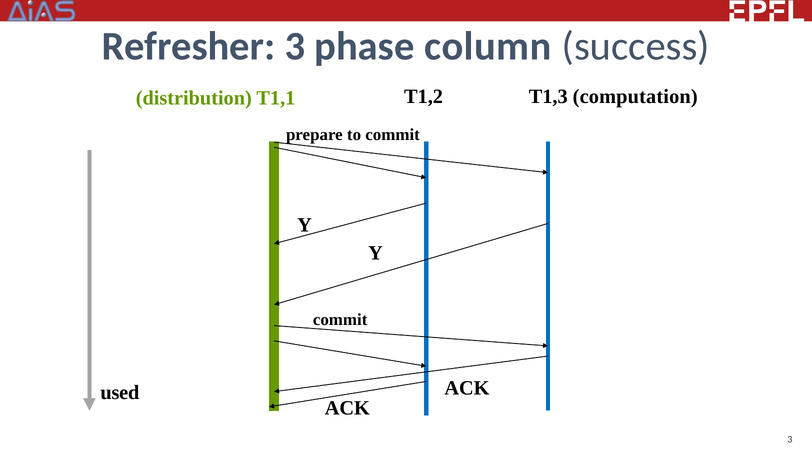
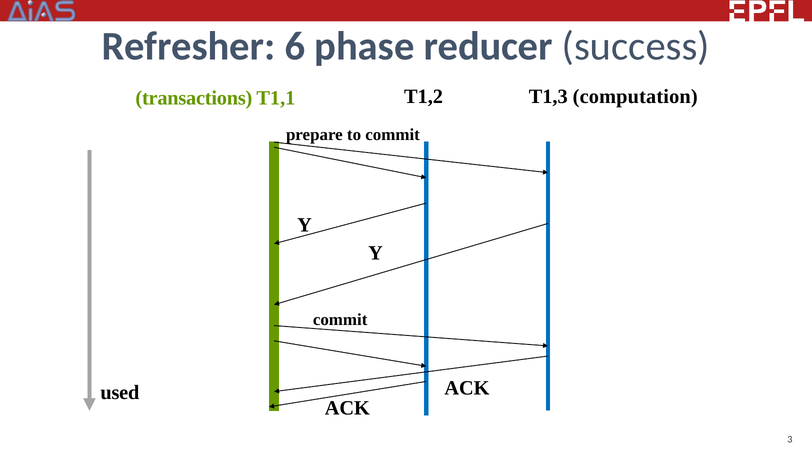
Refresher 3: 3 -> 6 (295, 46)
column: column -> reducer (488, 46)
distribution: distribution -> transactions (194, 98)
